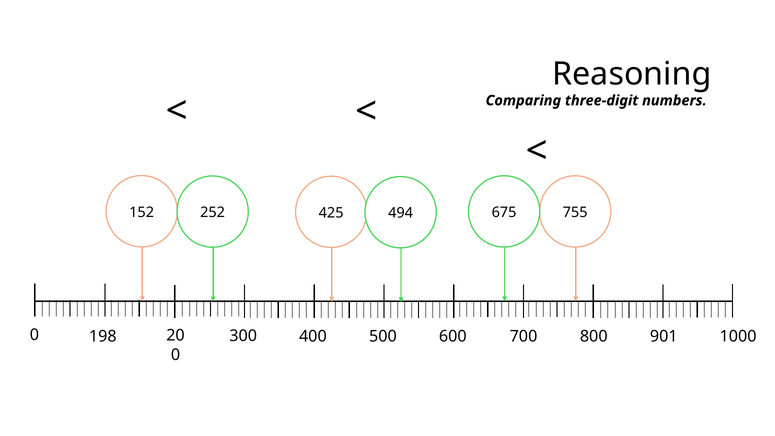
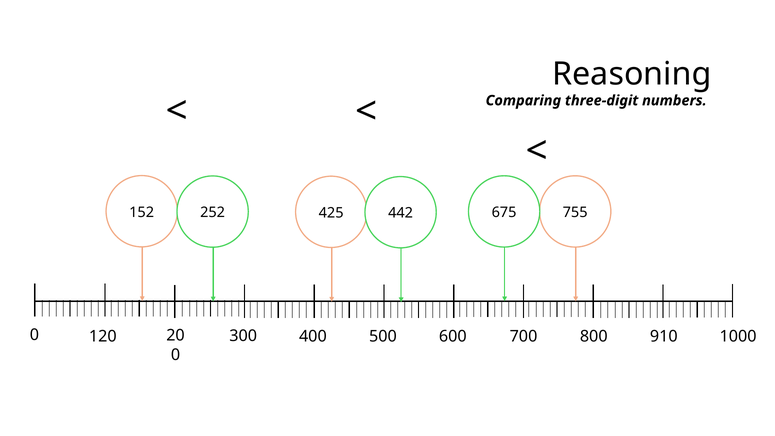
494: 494 -> 442 (401, 213)
198: 198 -> 120 (103, 336)
901: 901 -> 910 (664, 336)
